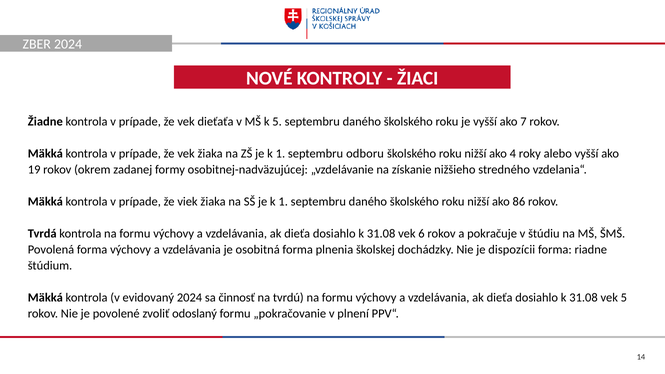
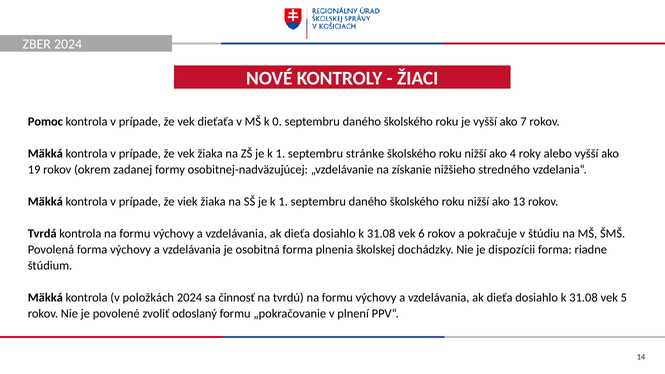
Žiadne: Žiadne -> Pomoc (45, 122)
k 5: 5 -> 0 (277, 122)
odboru: odboru -> stránke (365, 154)
86: 86 -> 13 (519, 202)
evidovaný: evidovaný -> položkách (148, 298)
